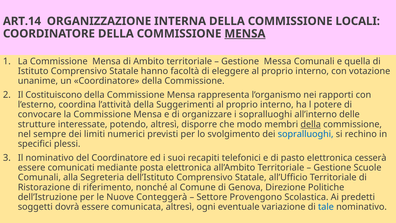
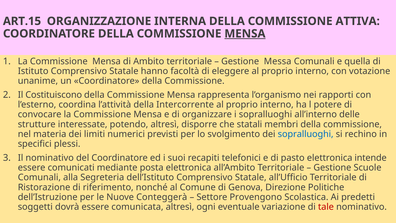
ART.14: ART.14 -> ART.15 (22, 21)
LOCALI: LOCALI -> ATTIVA (358, 21)
Suggerimenti: Suggerimenti -> Intercorrente (185, 105)
modo: modo -> statali (249, 124)
della underline: present -> none (311, 124)
sempre: sempre -> materia (50, 134)
cesserà: cesserà -> intende (371, 158)
tale colour: blue -> red (326, 207)
